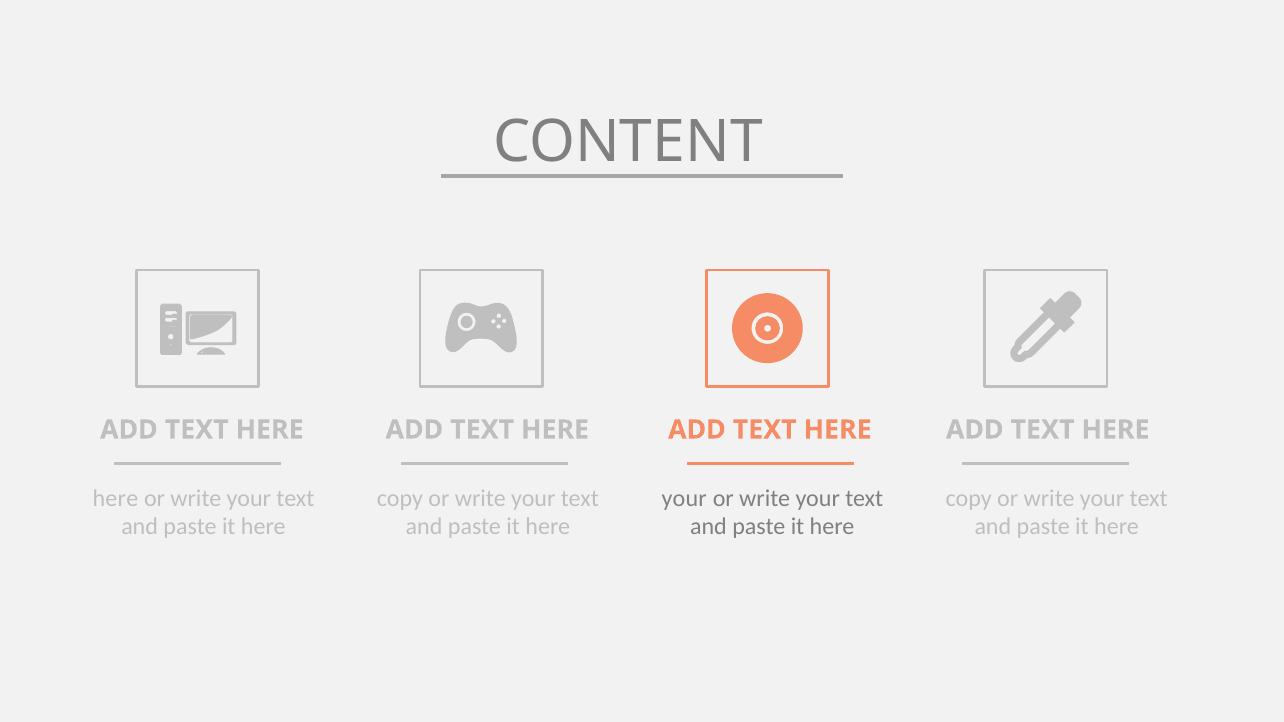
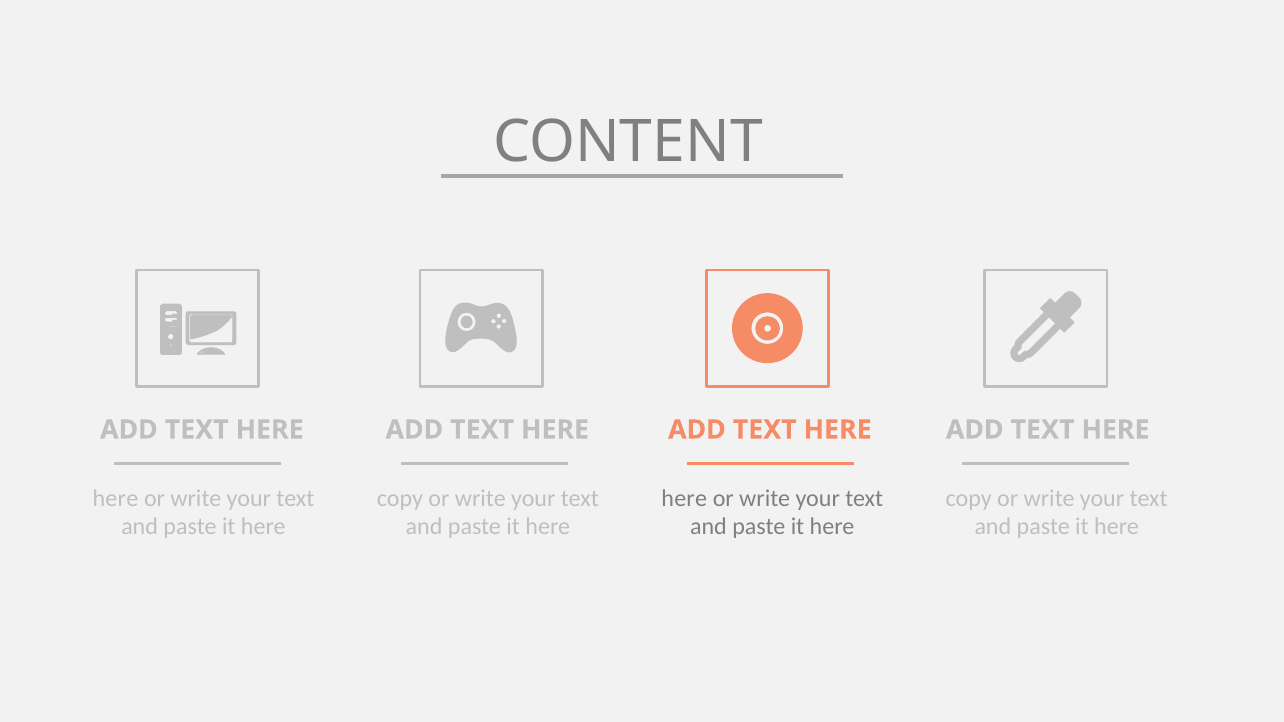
your: your -> here (684, 498)
